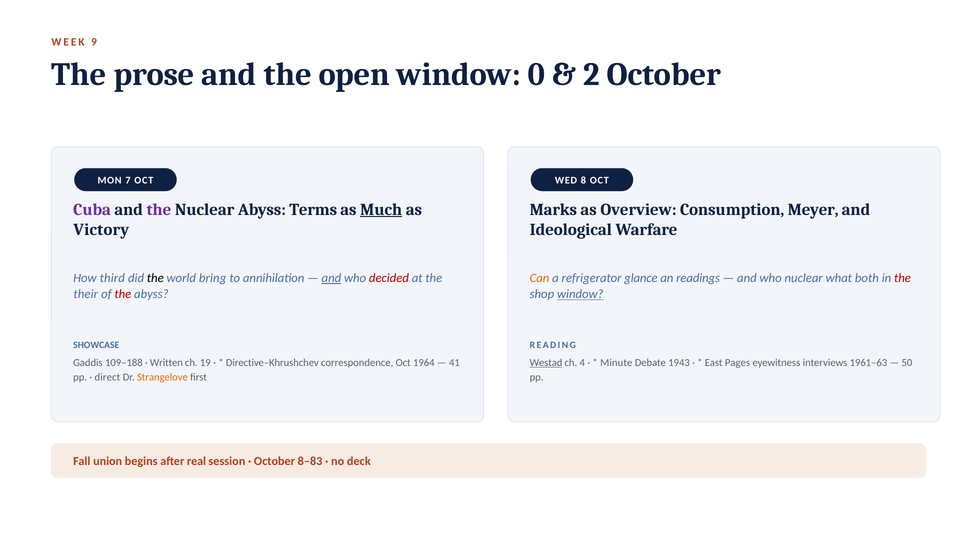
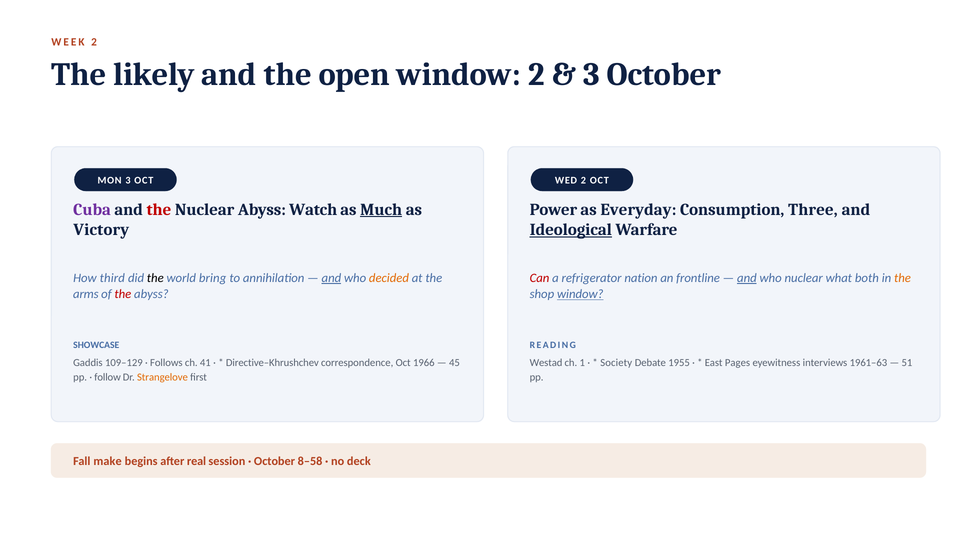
WEEK 9: 9 -> 2 (94, 42)
prose: prose -> likely (154, 75)
window 0: 0 -> 2 (536, 75)
2: 2 -> 3 (592, 75)
MON 7: 7 -> 3 (128, 180)
WED 8: 8 -> 2 (583, 180)
the colour: purple -> red (159, 209)
Terms: Terms -> Watch (313, 209)
Marks: Marks -> Power (553, 209)
Overview: Overview -> Everyday (638, 209)
Meyer: Meyer -> Three (813, 209)
Ideological underline: none -> present (571, 230)
decided colour: red -> orange (389, 278)
Can colour: orange -> red (540, 278)
glance: glance -> nation (641, 278)
readings: readings -> frontline (698, 278)
and underline: none -> present (747, 278)
the colour: red -> orange (902, 278)
their: their -> arms (86, 294)
109–188: 109–188 -> 109–129 (124, 363)
Written: Written -> Follows (166, 363)
19: 19 -> 41 (205, 363)
1964: 1964 -> 1966 (424, 363)
41: 41 -> 45 (454, 363)
Westad underline: present -> none (546, 363)
4: 4 -> 1 (582, 363)
Minute: Minute -> Society (616, 363)
1943: 1943 -> 1955 (679, 363)
50: 50 -> 51 (907, 363)
direct: direct -> follow (108, 377)
union: union -> make (108, 461)
8–83: 8–83 -> 8–58 (310, 461)
